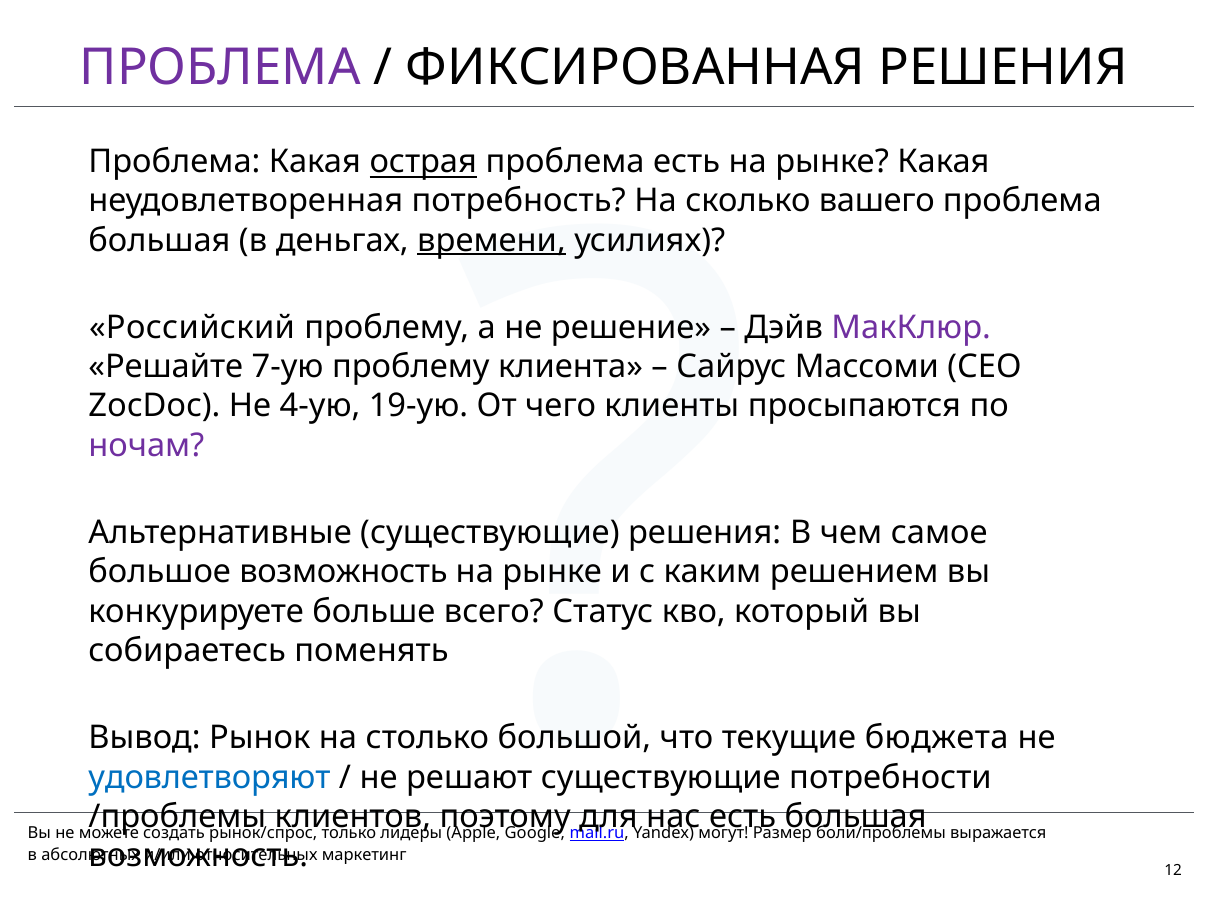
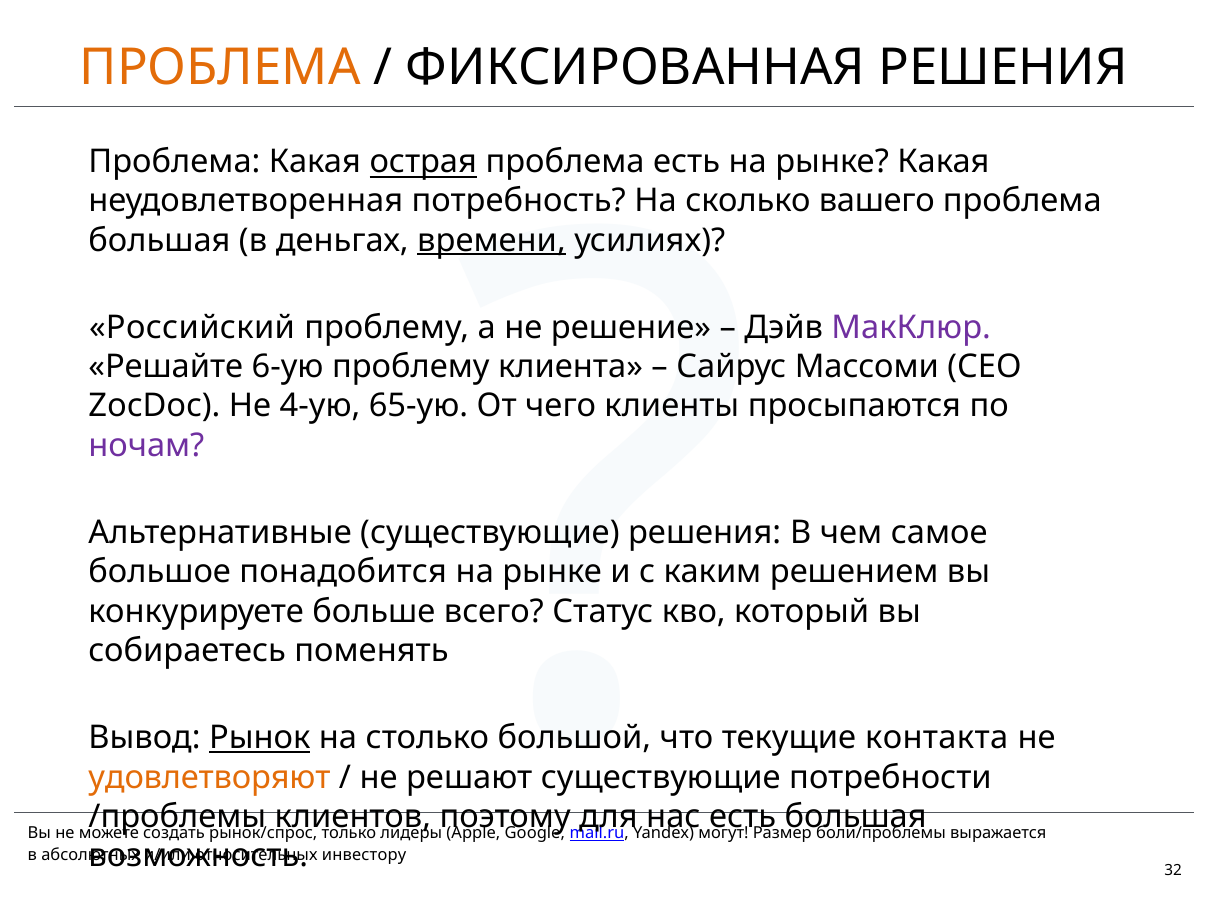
ПРОБЛЕМА colour: purple -> orange (220, 67)
7-ую: 7-ую -> 6-ую (288, 367)
19-ую: 19-ую -> 65-ую (419, 406)
большое возможность: возможность -> понадобится (343, 572)
Рынок underline: none -> present (260, 738)
бюджета: бюджета -> контакта (937, 738)
удовлетворяют colour: blue -> orange (210, 777)
12: 12 -> 32 (1173, 871)
маркетинг: маркетинг -> инвестору (364, 855)
